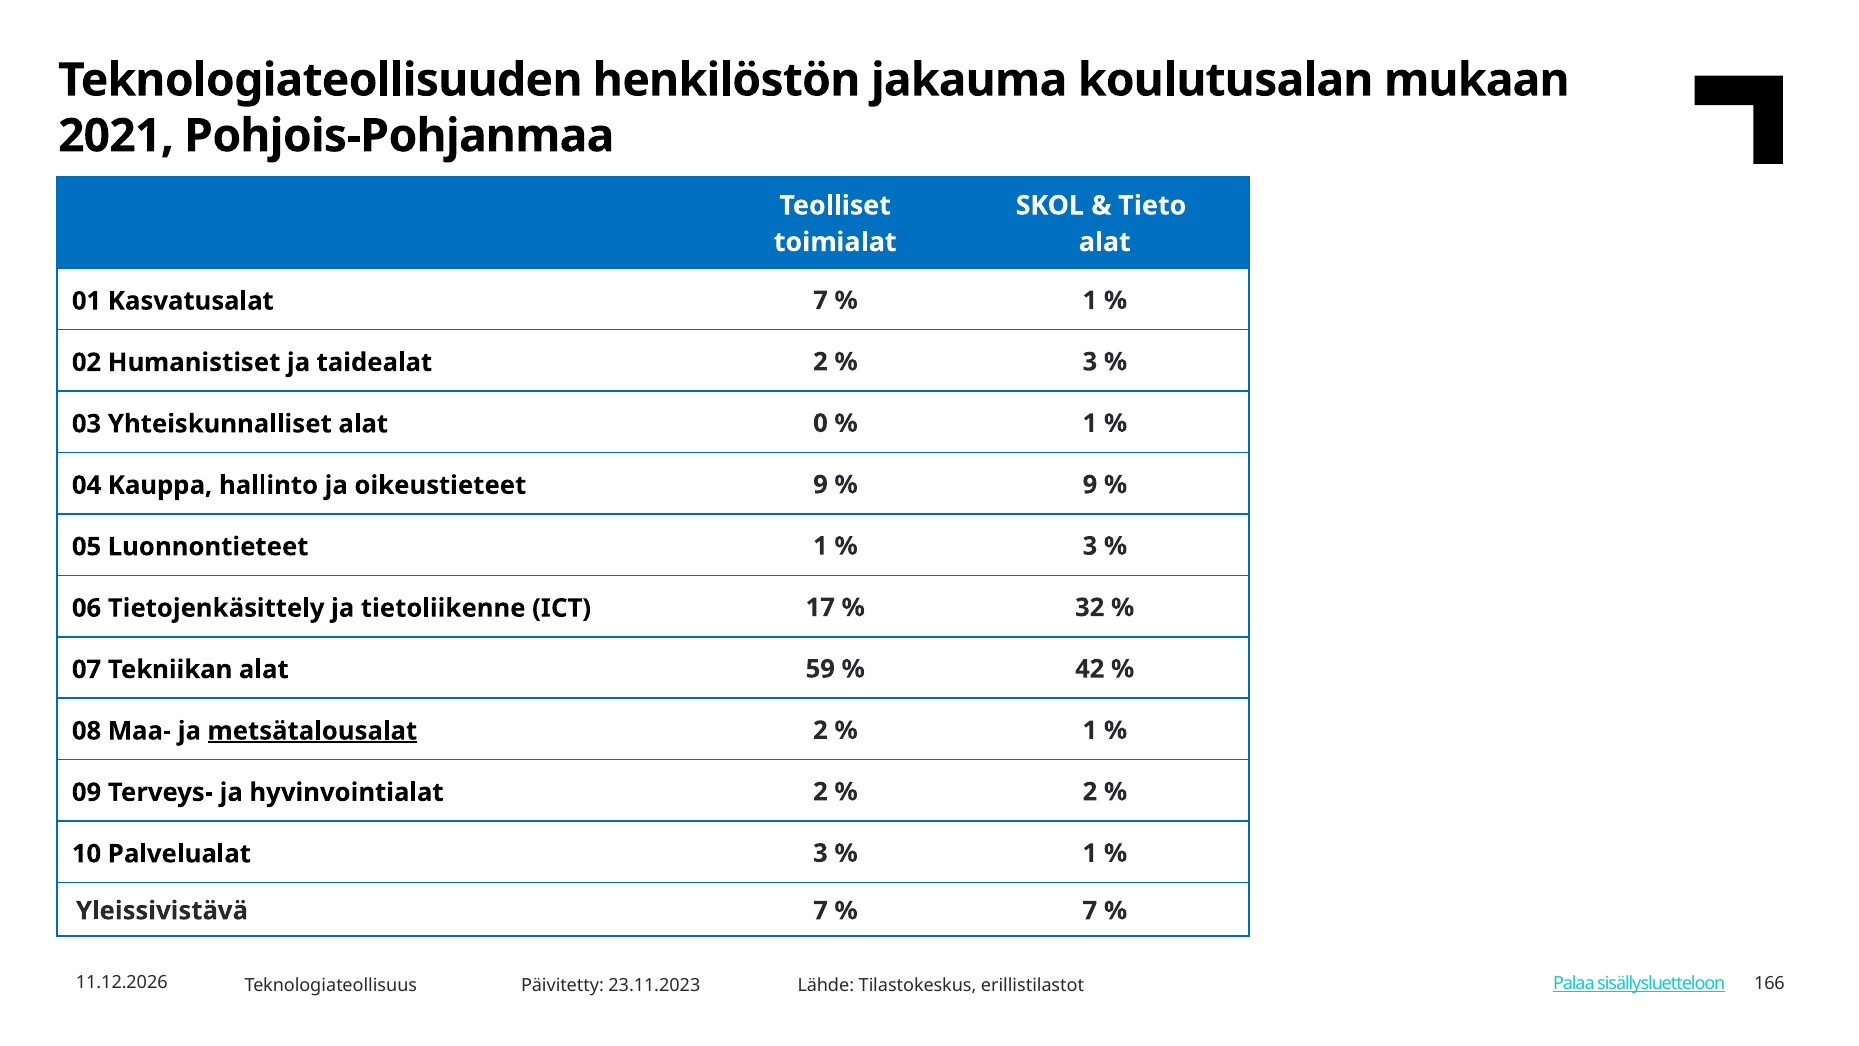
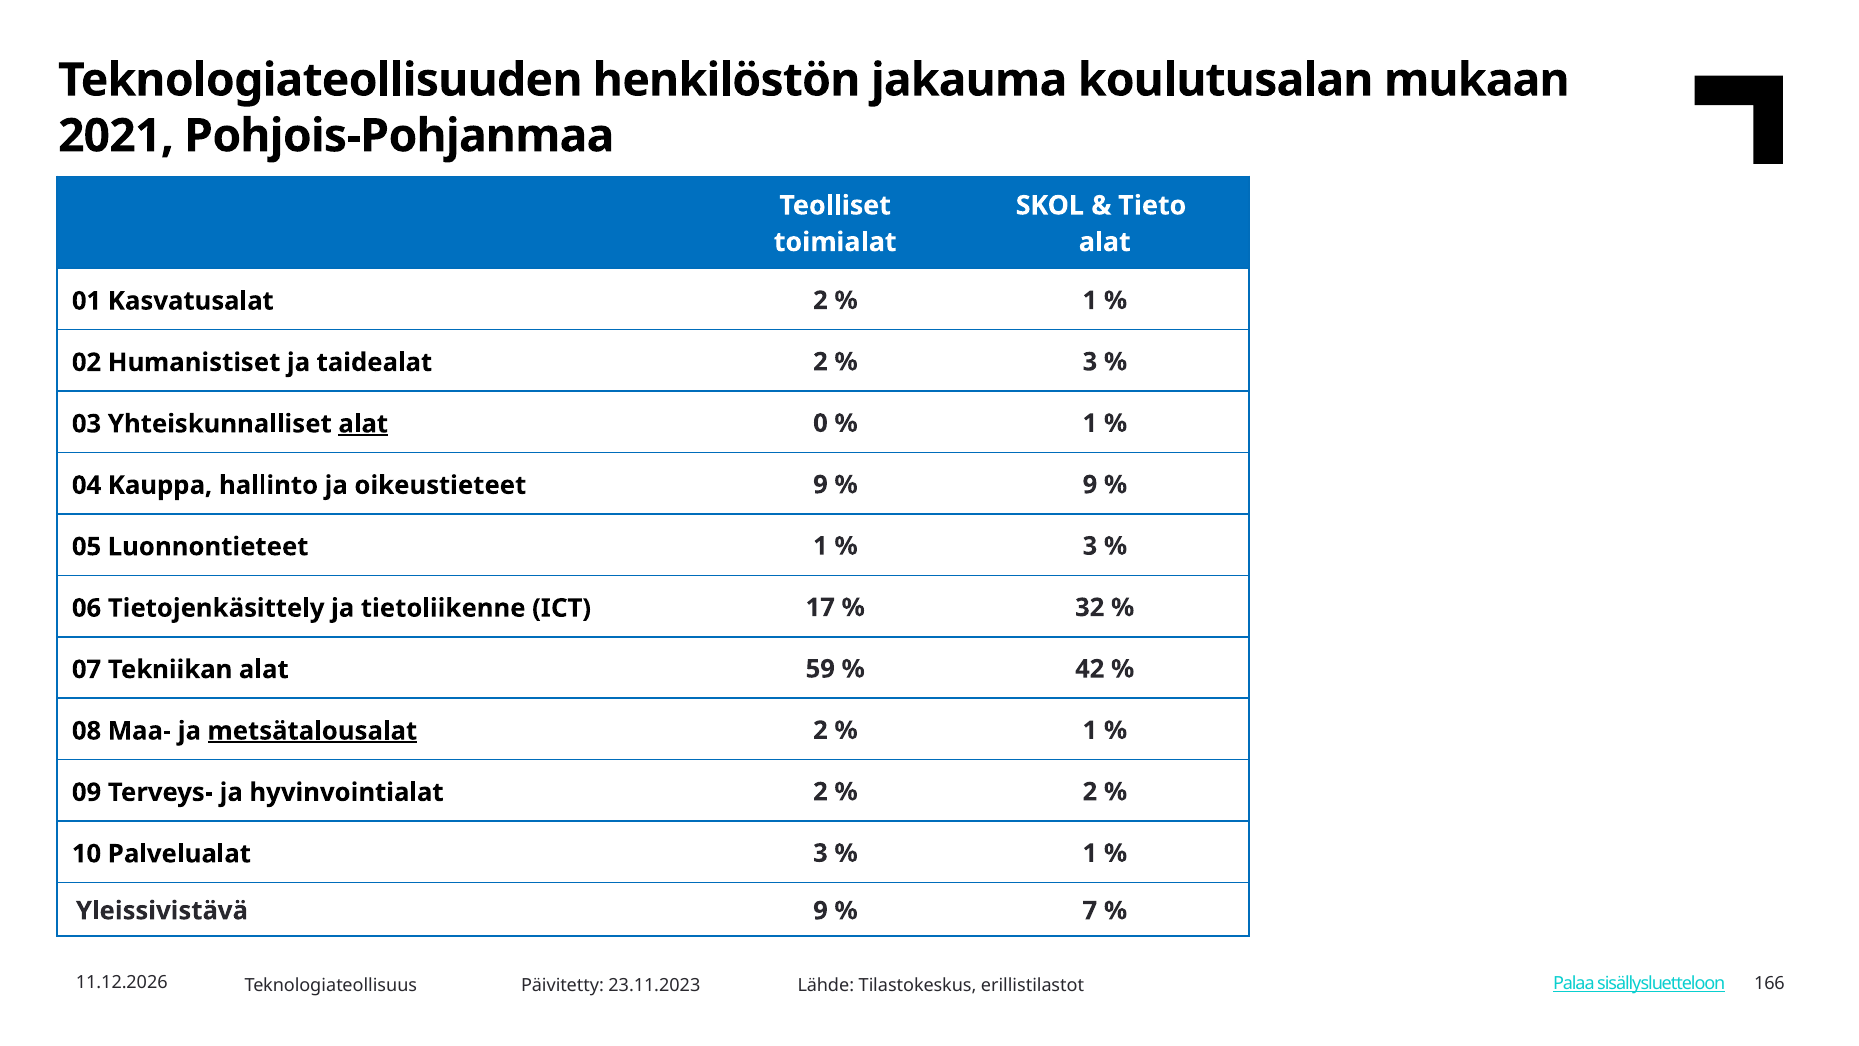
Kasvatusalat 7: 7 -> 2 (820, 300)
alat underline: none -> present (363, 424)
Yleissivistävä 7: 7 -> 9 (820, 911)
